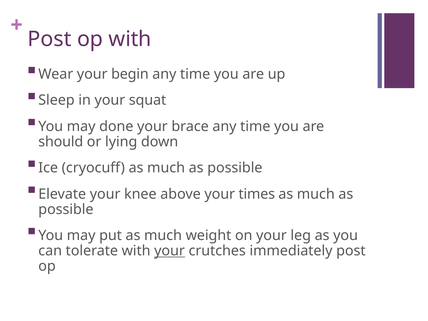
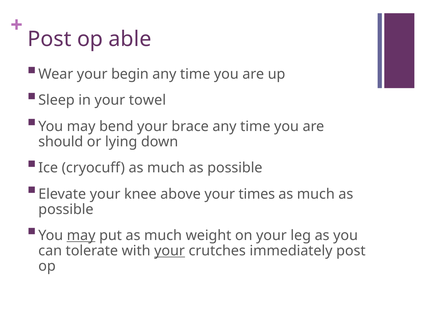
op with: with -> able (130, 39)
squat: squat -> towel (147, 100)
done: done -> bend (116, 126)
may underline: none -> present (81, 235)
